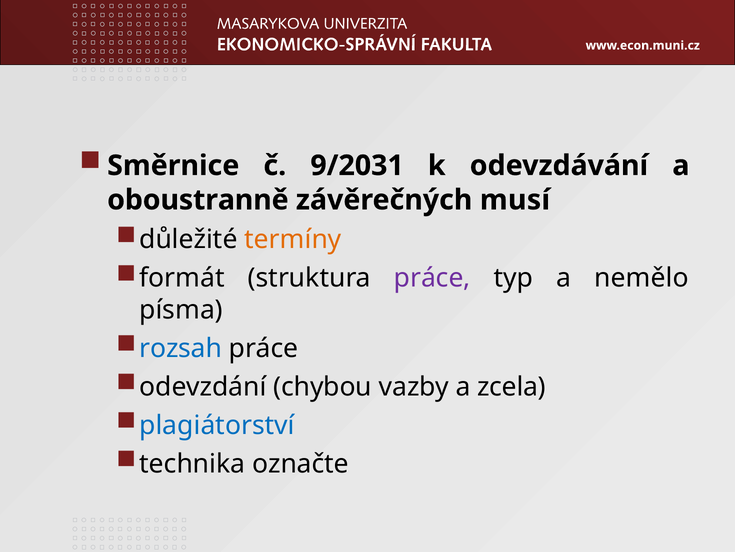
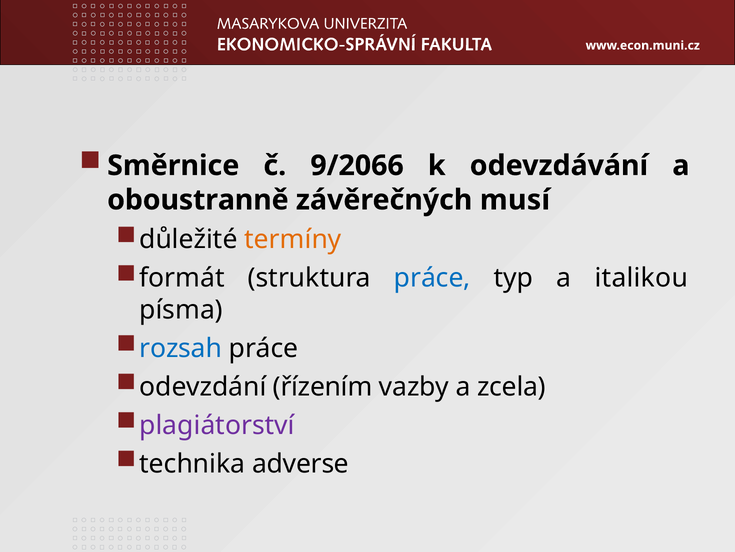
9/2031: 9/2031 -> 9/2066 (357, 165)
práce colour: purple -> blue (432, 278)
nemělo: nemělo -> italikou (641, 278)
chybou: chybou -> řízením (323, 386)
plagiátorství colour: blue -> purple (217, 425)
označte: označte -> adverse (301, 463)
